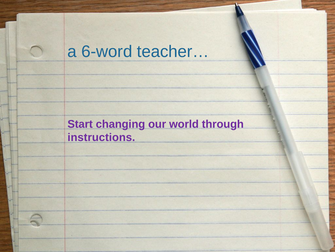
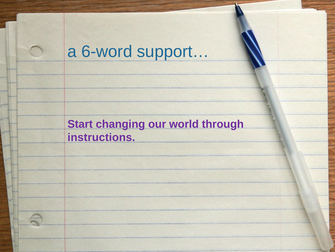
teacher…: teacher… -> support… (173, 51)
